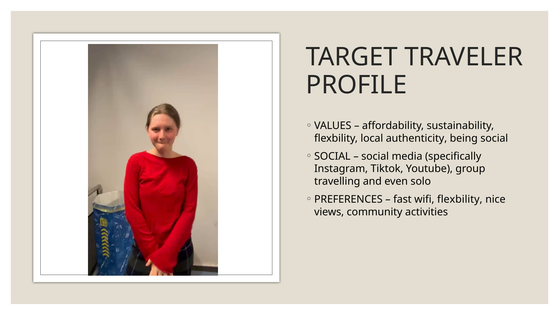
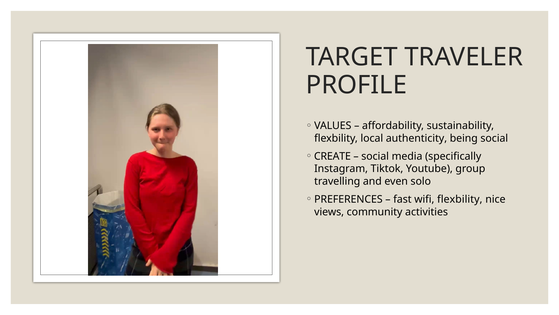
SOCIAL: SOCIAL -> CREATE (332, 156)
